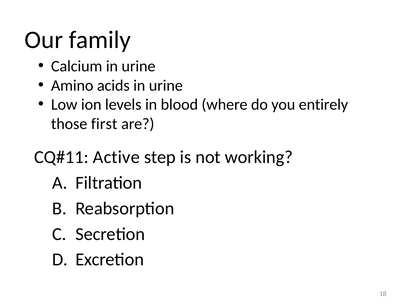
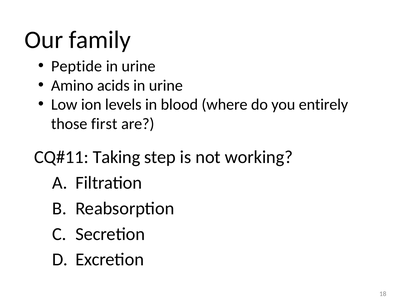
Calcium: Calcium -> Peptide (77, 66)
Active: Active -> Taking (117, 157)
